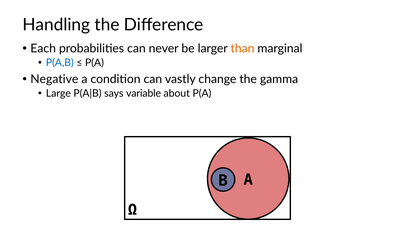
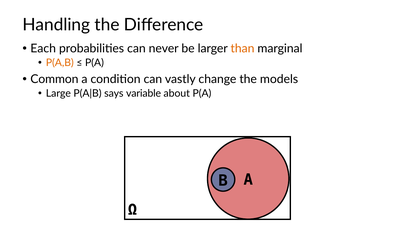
P(A,B colour: blue -> orange (60, 63)
Negative: Negative -> Common (54, 79)
gamma: gamma -> models (279, 79)
